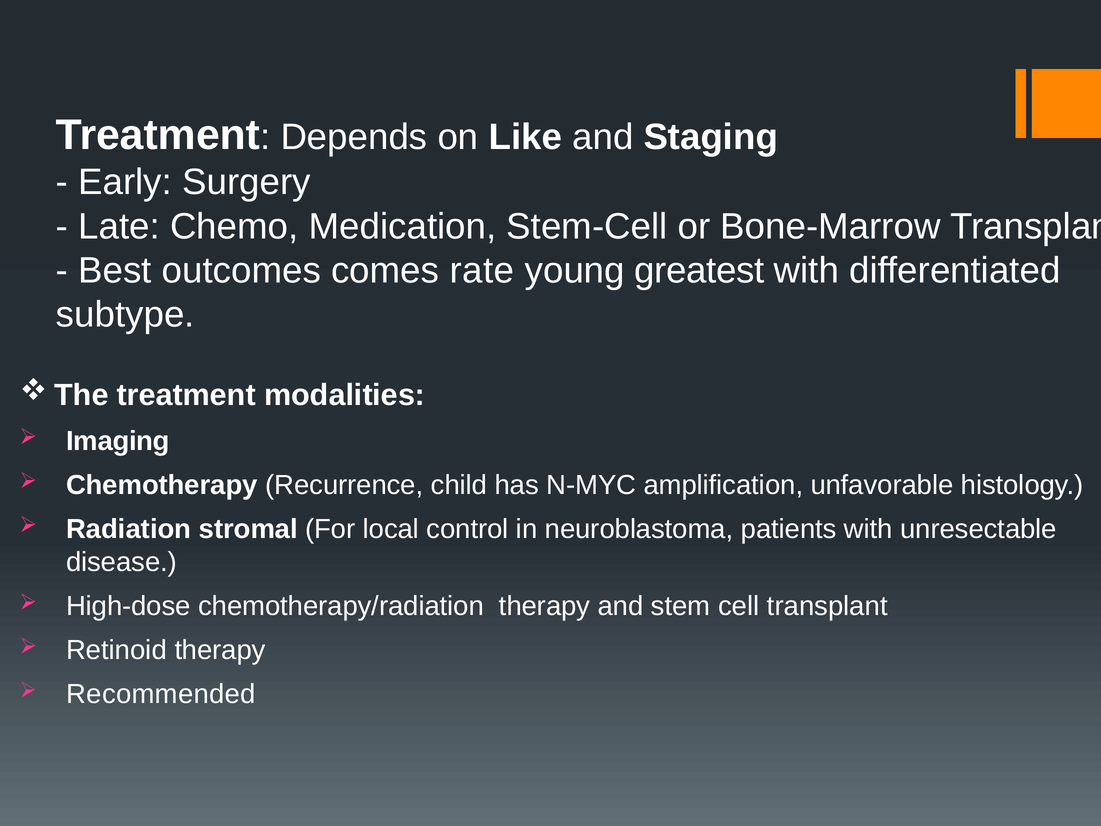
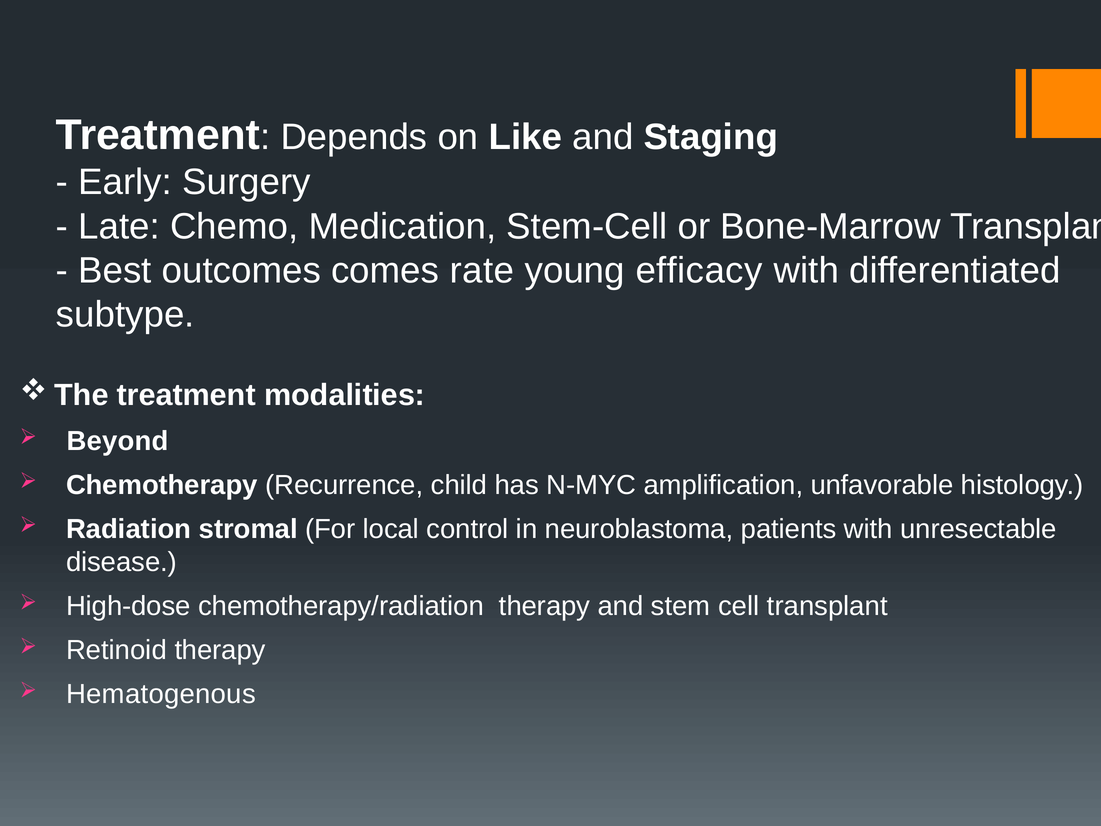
greatest: greatest -> efficacy (699, 270)
Imaging: Imaging -> Beyond (118, 441)
Recommended: Recommended -> Hematogenous (161, 694)
